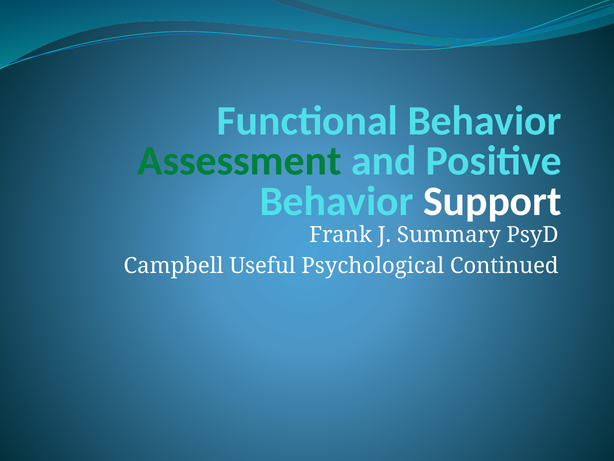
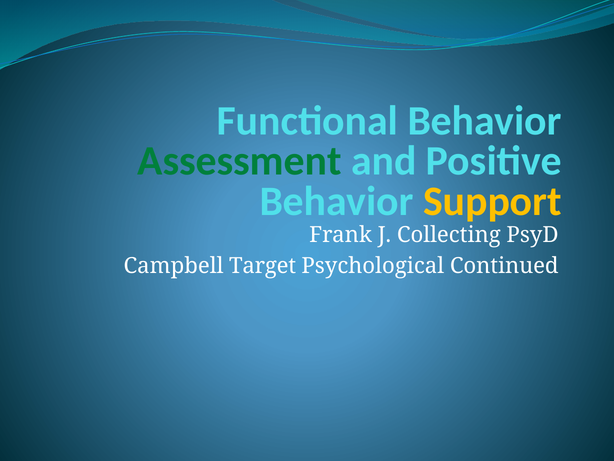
Support colour: white -> yellow (492, 201)
Summary: Summary -> Collecting (449, 235)
Useful: Useful -> Target (263, 266)
